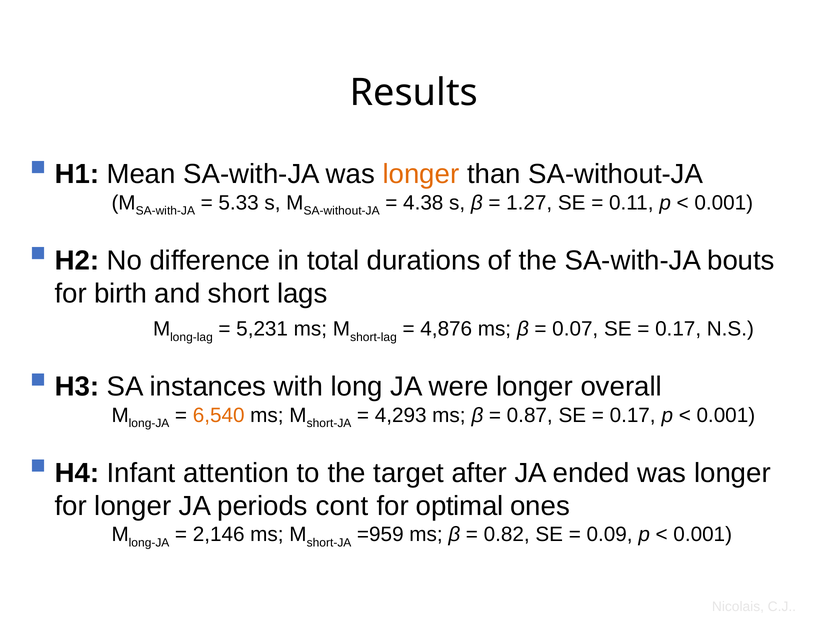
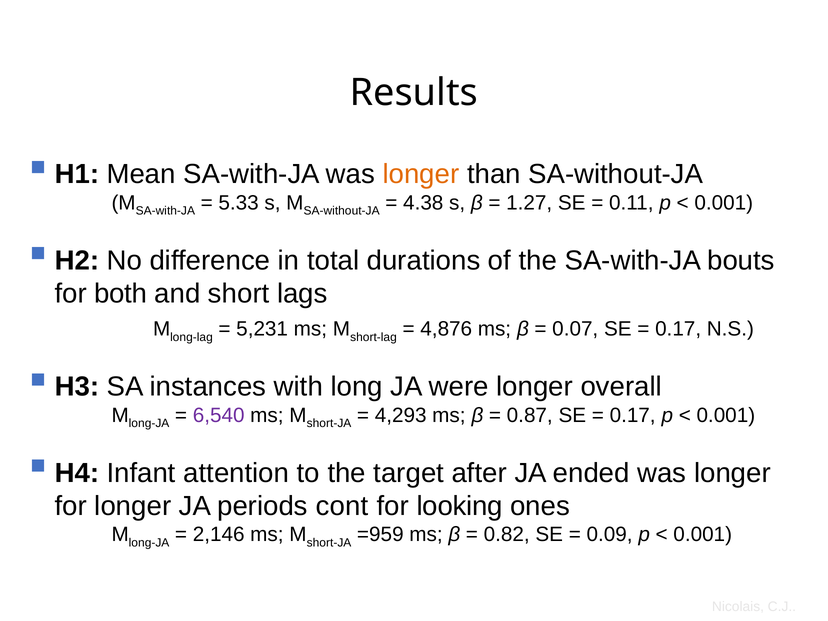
birth: birth -> both (121, 294)
6,540 colour: orange -> purple (219, 415)
optimal: optimal -> looking (460, 506)
